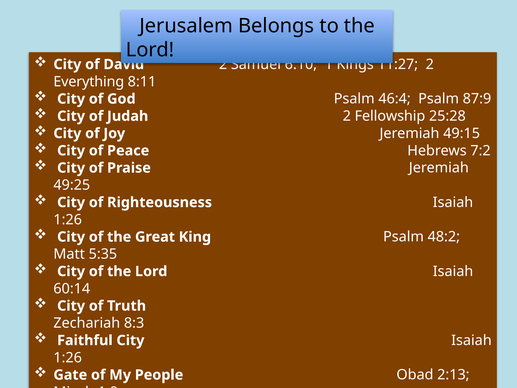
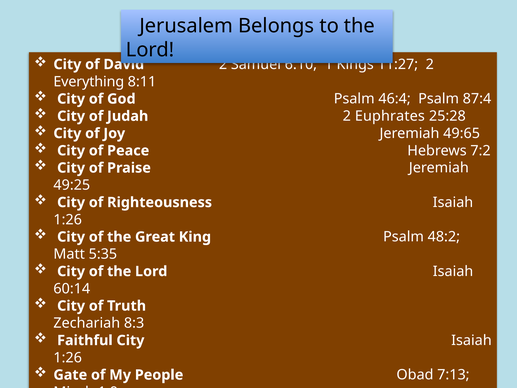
87:9: 87:9 -> 87:4 (477, 99)
Fellowship: Fellowship -> Euphrates (390, 116)
49:15: 49:15 -> 49:65 (462, 133)
2:13: 2:13 -> 7:13 (453, 375)
